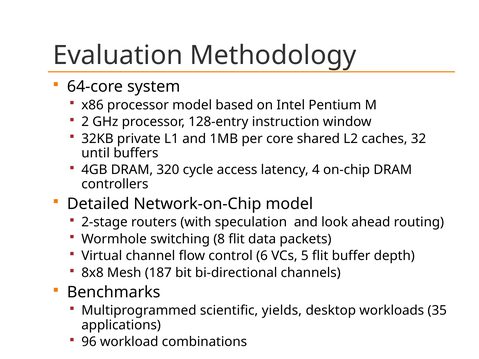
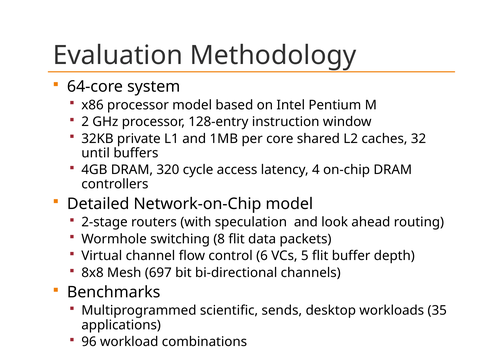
187: 187 -> 697 (158, 273)
yields: yields -> sends (282, 311)
